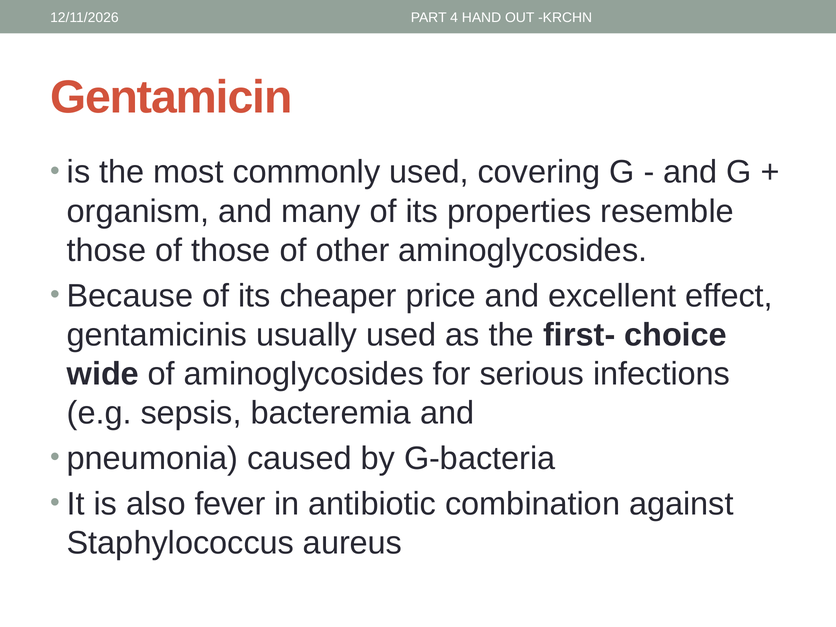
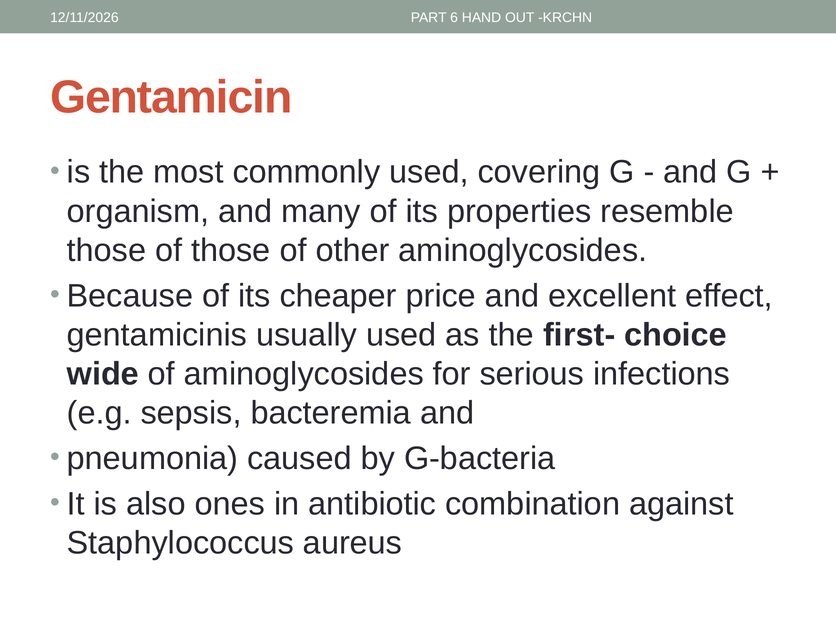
4: 4 -> 6 (454, 18)
fever: fever -> ones (230, 504)
